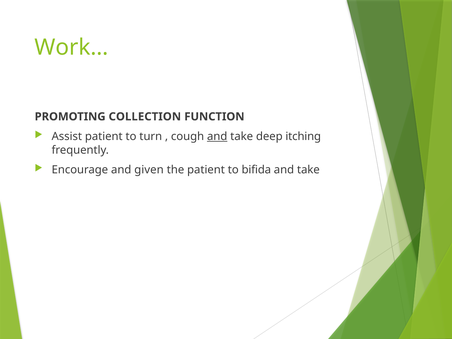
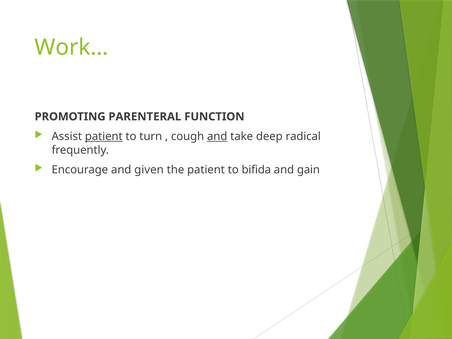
COLLECTION: COLLECTION -> PARENTERAL (145, 117)
patient underline: none -> present (104, 136)
itching: itching -> radical (303, 136)
take: take -> gain (308, 170)
